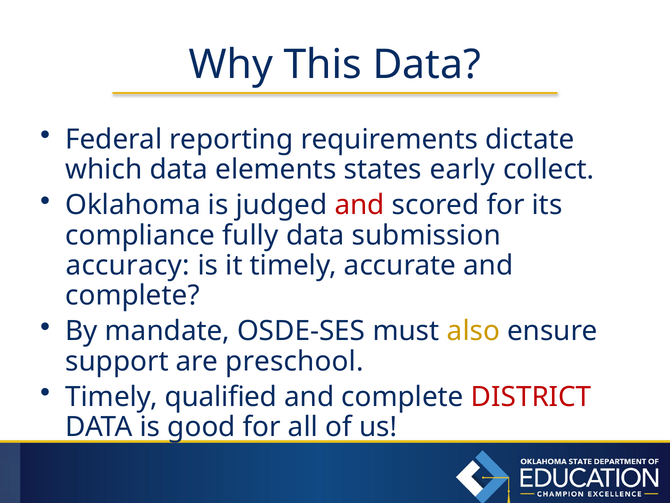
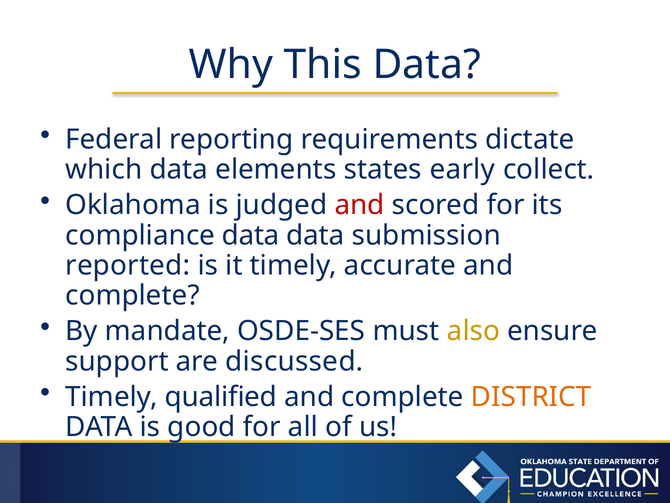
compliance fully: fully -> data (251, 235)
accuracy: accuracy -> reported (128, 265)
preschool: preschool -> discussed (294, 361)
DISTRICT colour: red -> orange (531, 397)
